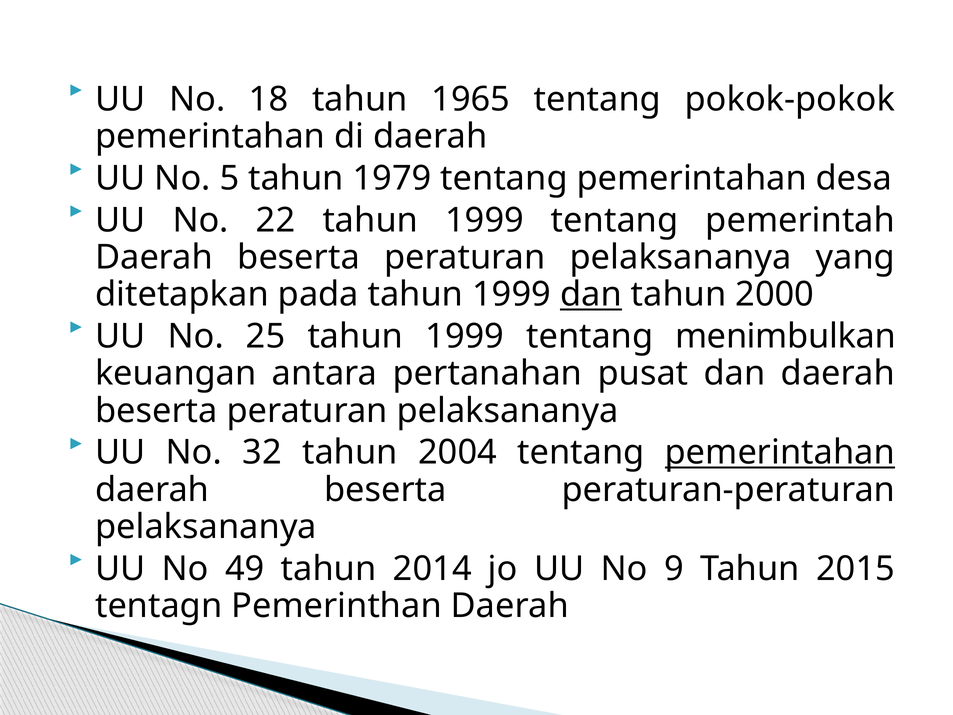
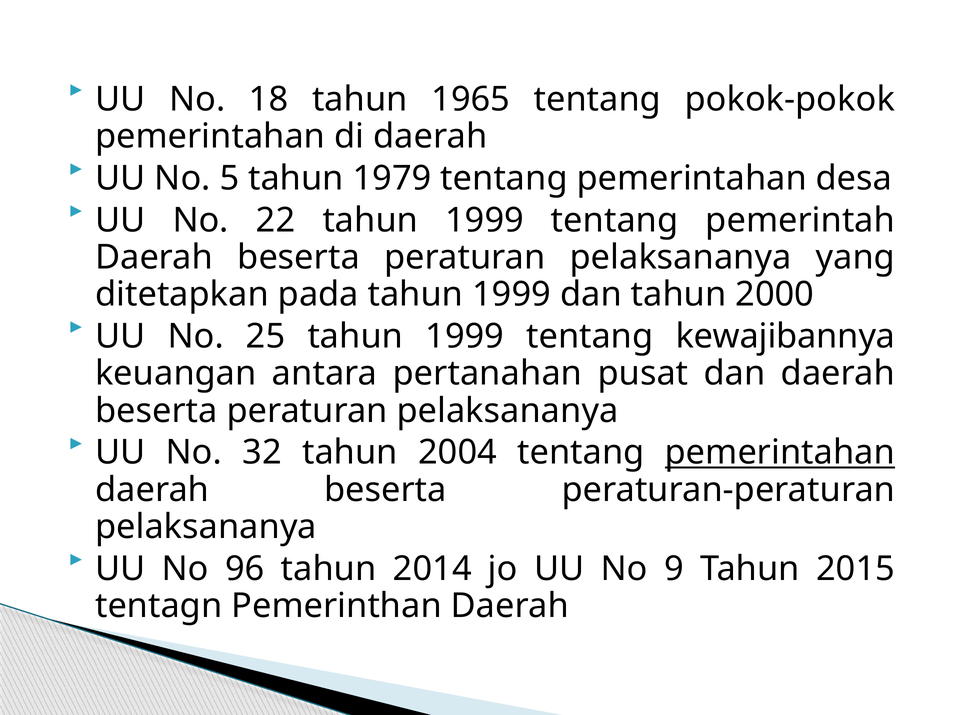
dan underline: present -> none (591, 294)
menimbulkan: menimbulkan -> kewajibannya (785, 336)
49: 49 -> 96 (245, 569)
